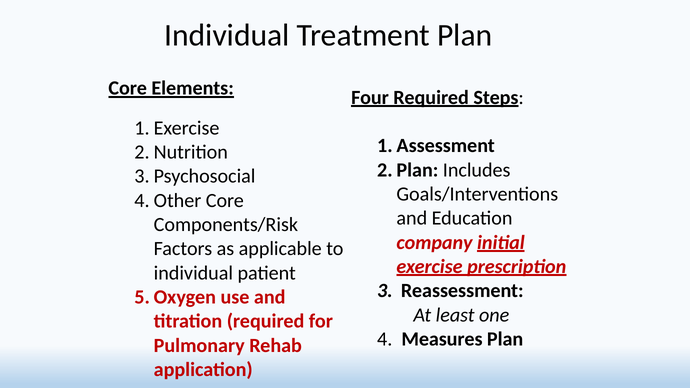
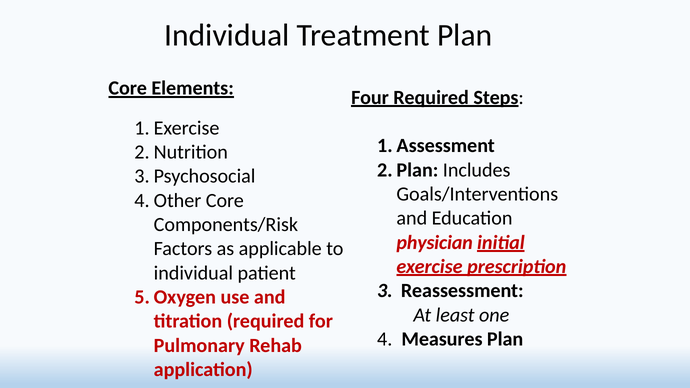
company: company -> physician (435, 242)
